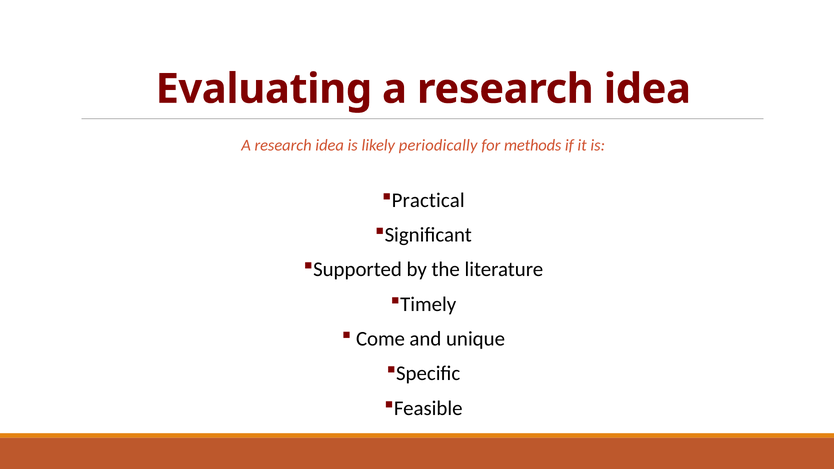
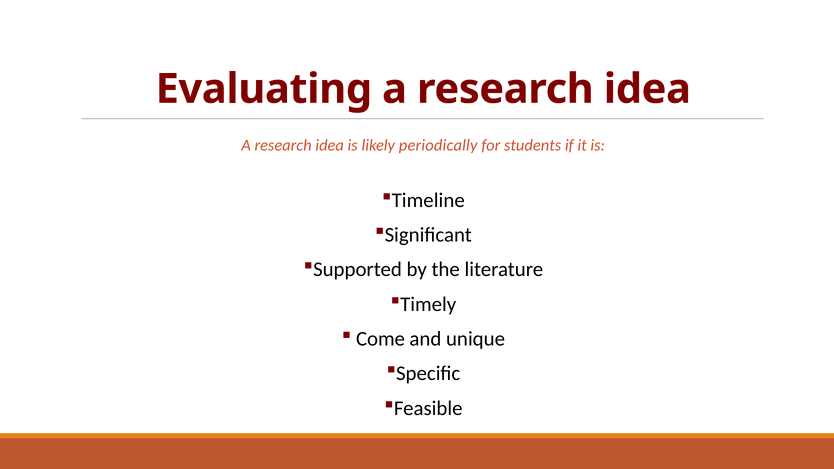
methods: methods -> students (533, 145)
Practical: Practical -> Timeline (428, 200)
